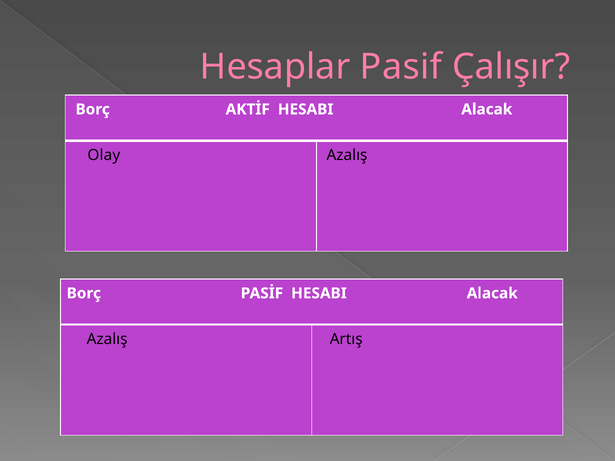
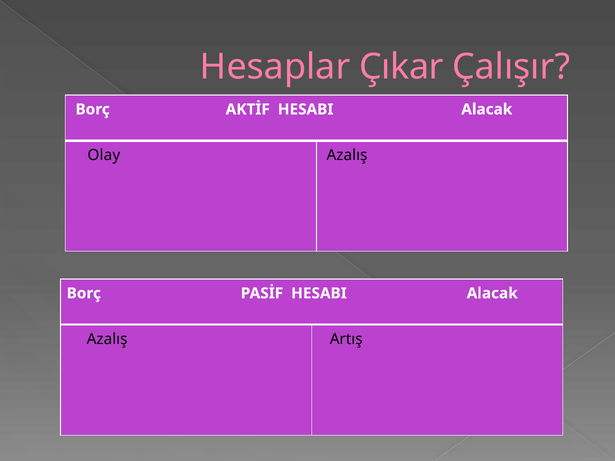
Pasif: Pasif -> Çıkar (401, 67)
